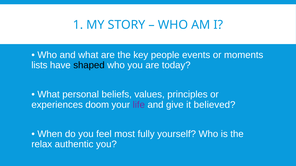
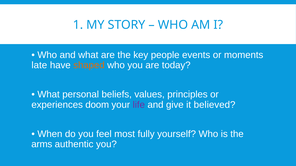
lists: lists -> late (39, 65)
shaped colour: black -> orange (89, 65)
relax: relax -> arms (42, 145)
